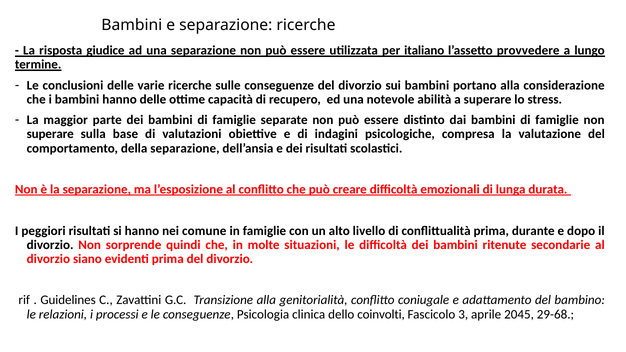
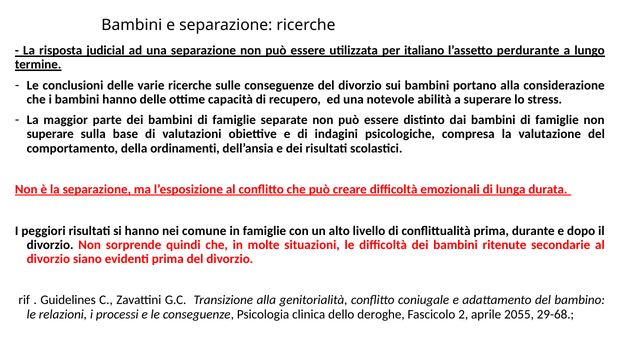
giudice: giudice -> judicial (106, 51)
provvedere: provvedere -> perdurante (528, 51)
della separazione: separazione -> ordinamenti (185, 148)
coinvolti: coinvolti -> deroghe (381, 314)
3: 3 -> 2 (463, 314)
2045: 2045 -> 2055 (519, 314)
